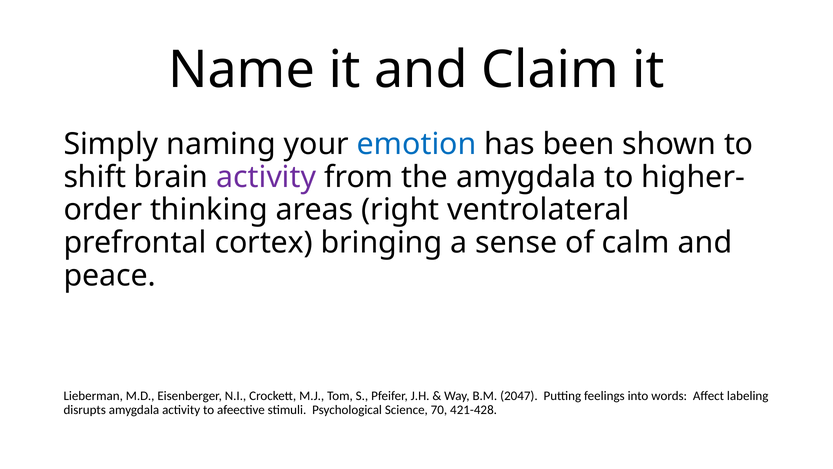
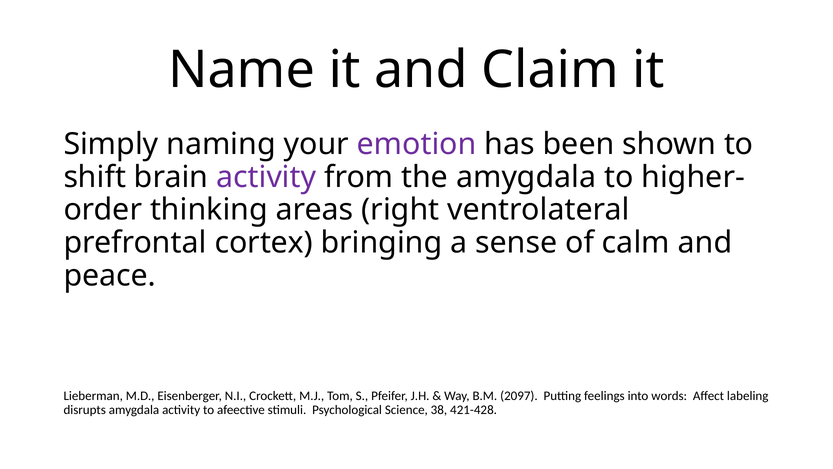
emotion colour: blue -> purple (417, 144)
2047: 2047 -> 2097 (519, 395)
70: 70 -> 38 (439, 409)
